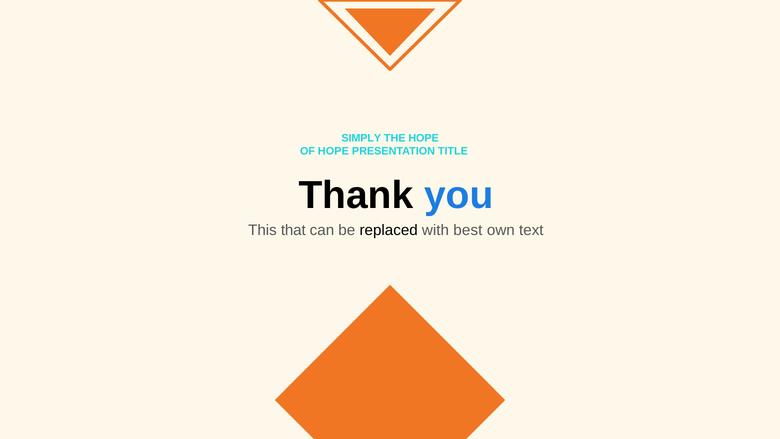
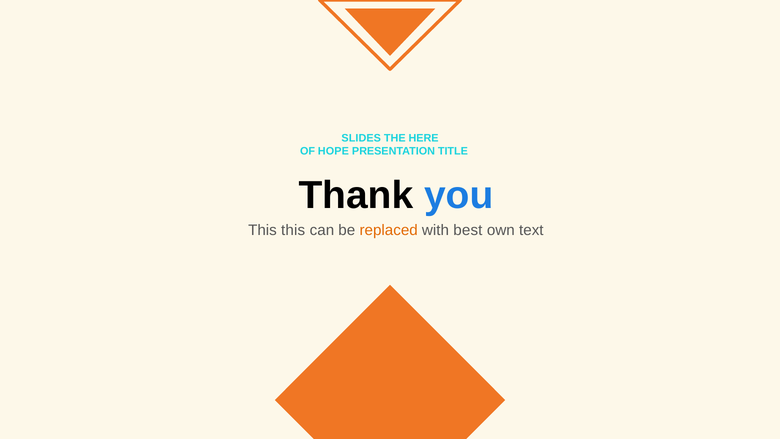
SIMPLY: SIMPLY -> SLIDES (361, 138)
THE HOPE: HOPE -> HERE (424, 138)
This that: that -> this (293, 230)
replaced colour: black -> orange (389, 230)
